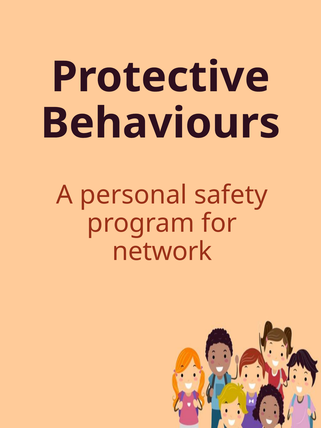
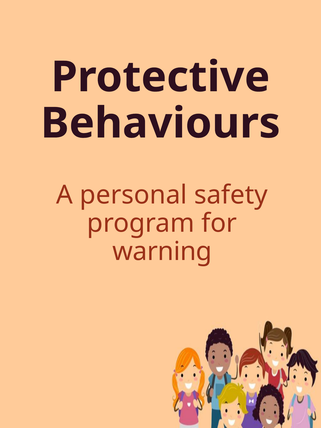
network: network -> warning (162, 251)
